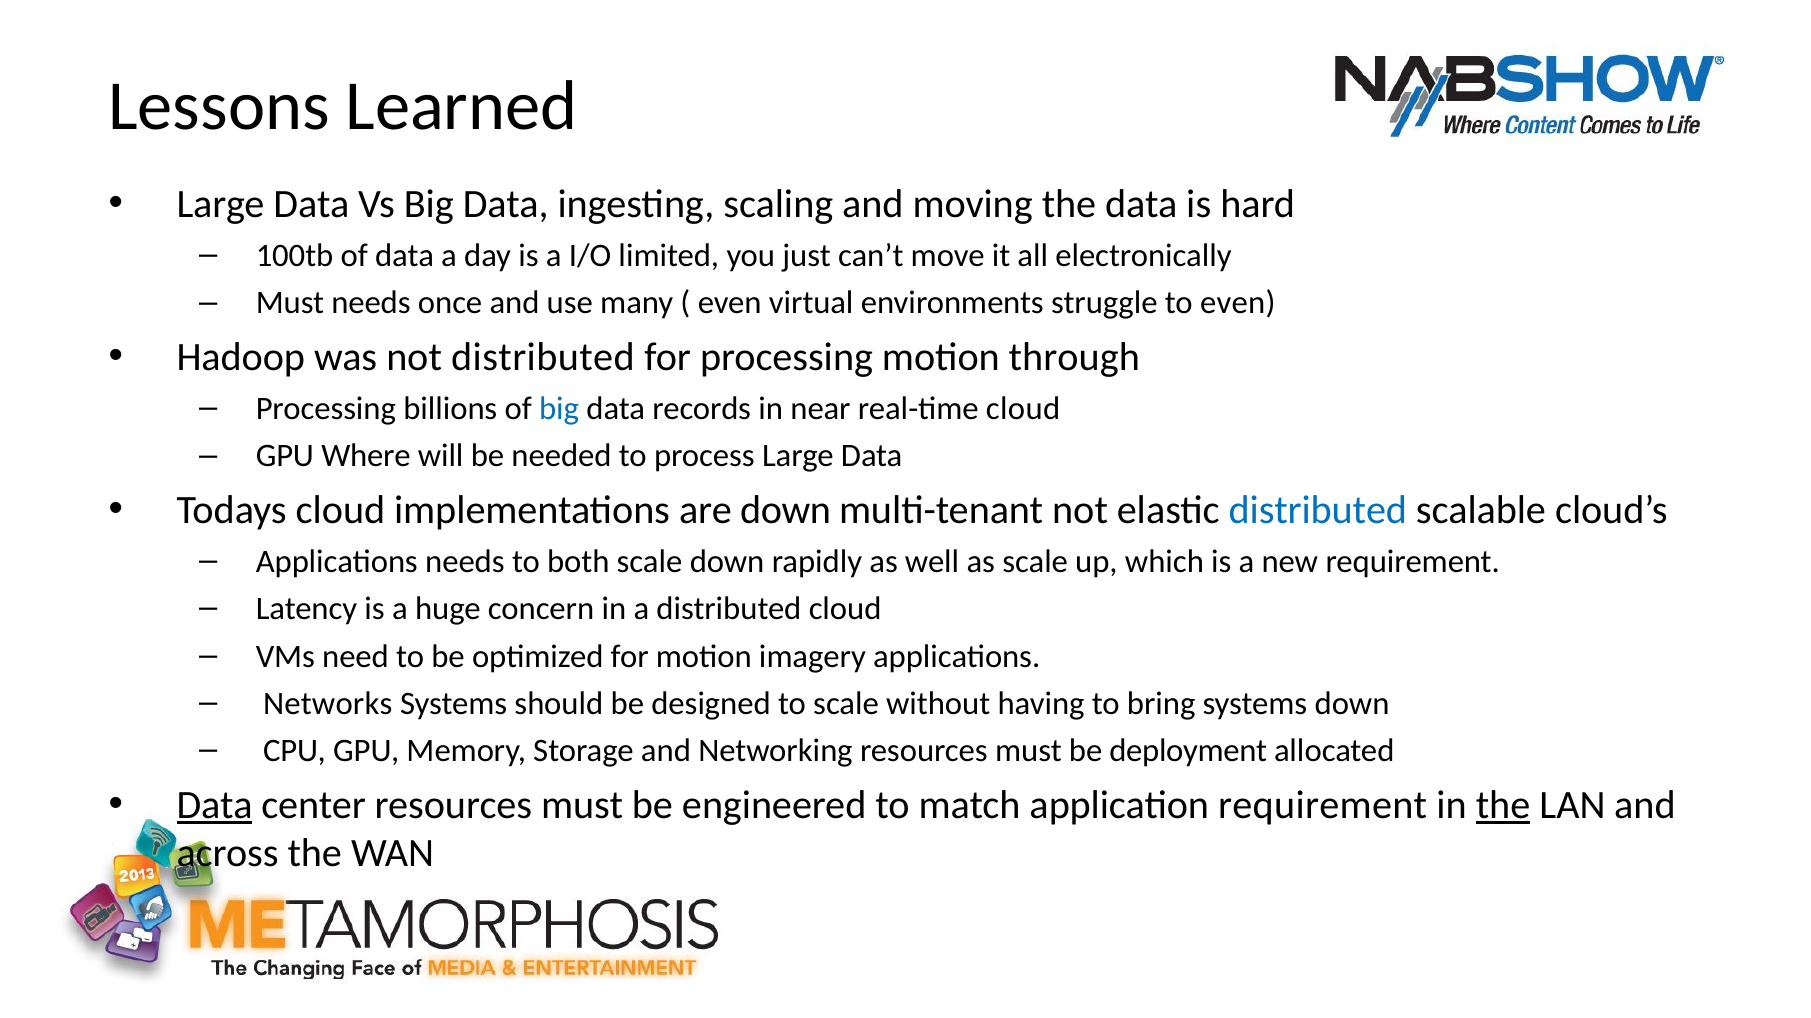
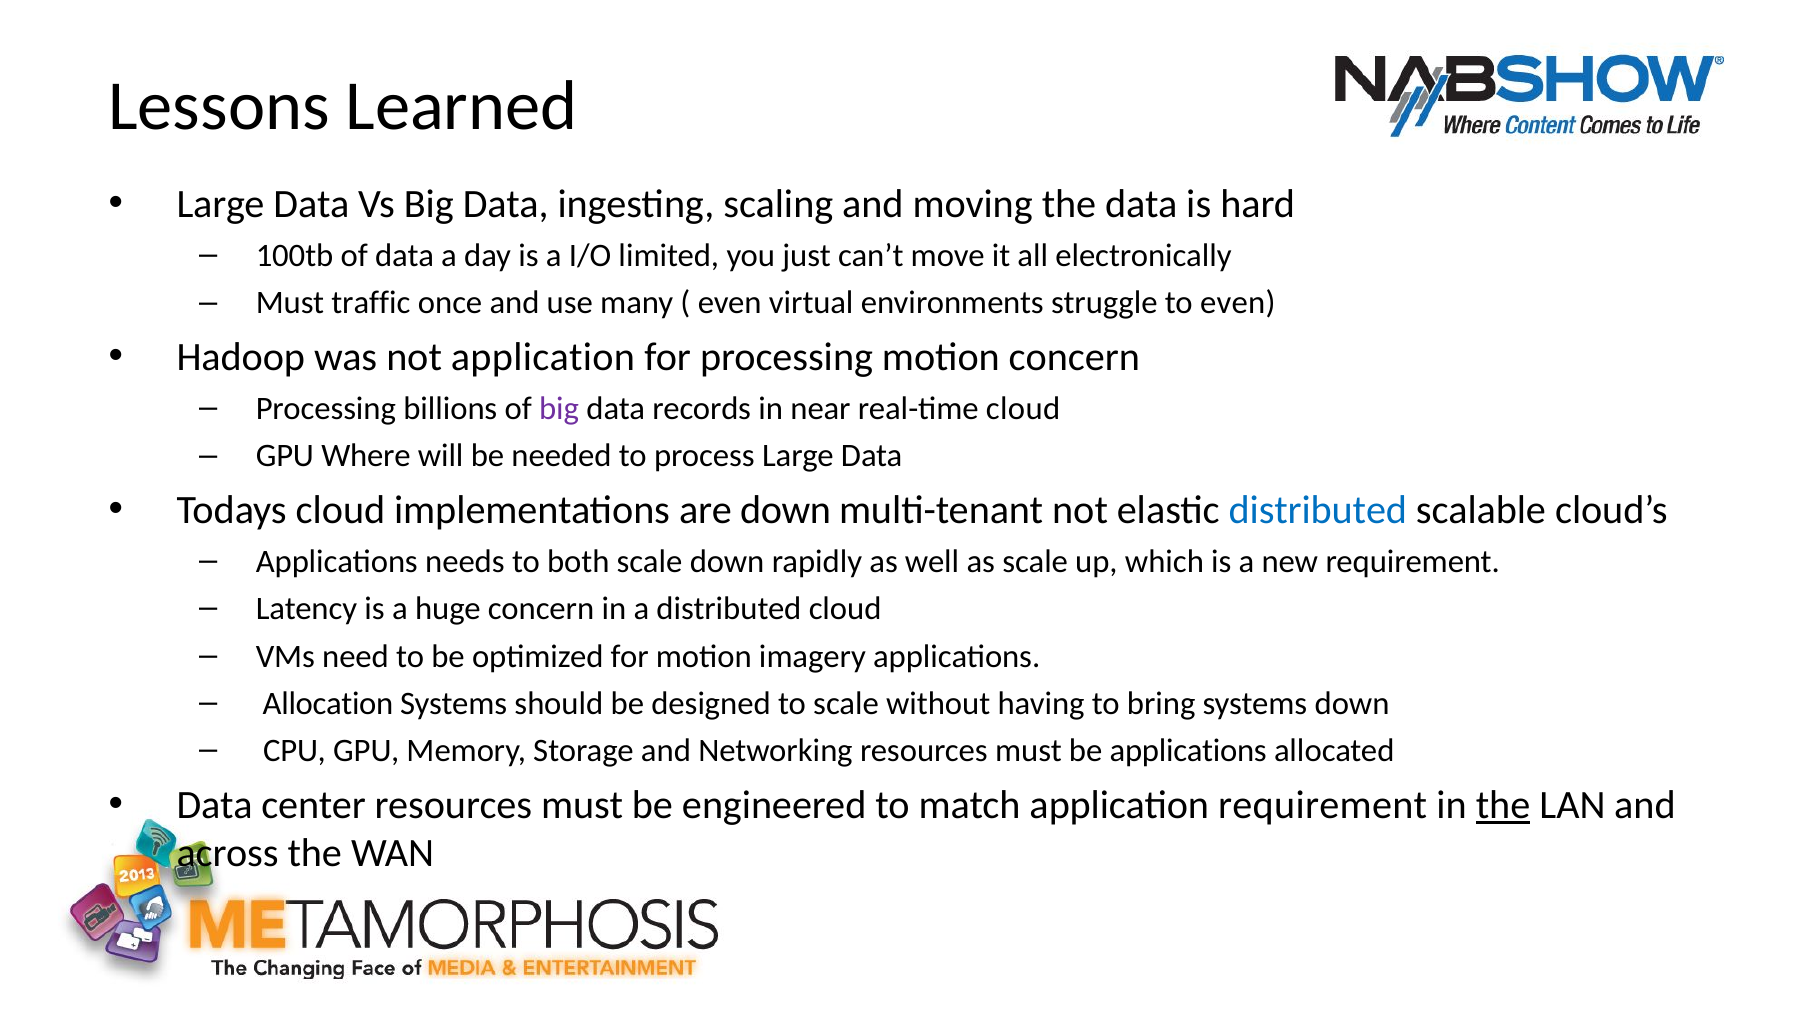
Must needs: needs -> traffic (371, 303)
not distributed: distributed -> application (543, 358)
motion through: through -> concern (1074, 358)
big colour: blue -> purple (559, 409)
Networks: Networks -> Allocation (328, 704)
be deployment: deployment -> applications (1188, 751)
Data underline: present -> none (215, 806)
